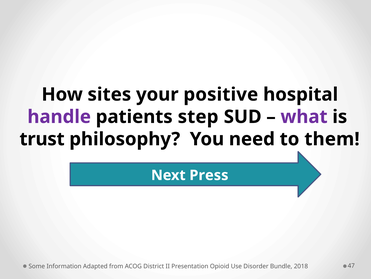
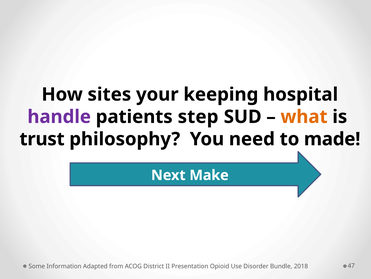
positive: positive -> keeping (221, 94)
what colour: purple -> orange (304, 116)
them: them -> made (332, 139)
Press: Press -> Make (209, 175)
